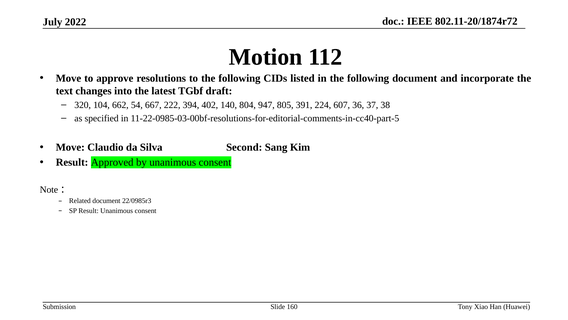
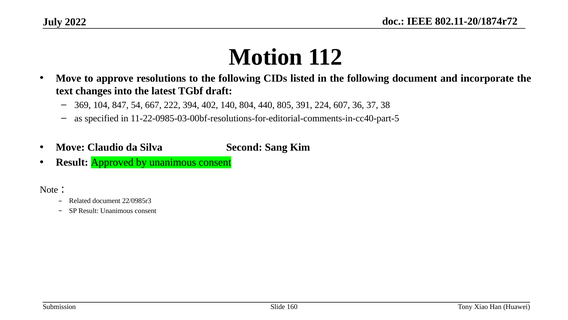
320: 320 -> 369 (83, 105)
662: 662 -> 847 (120, 105)
947: 947 -> 440 (266, 105)
